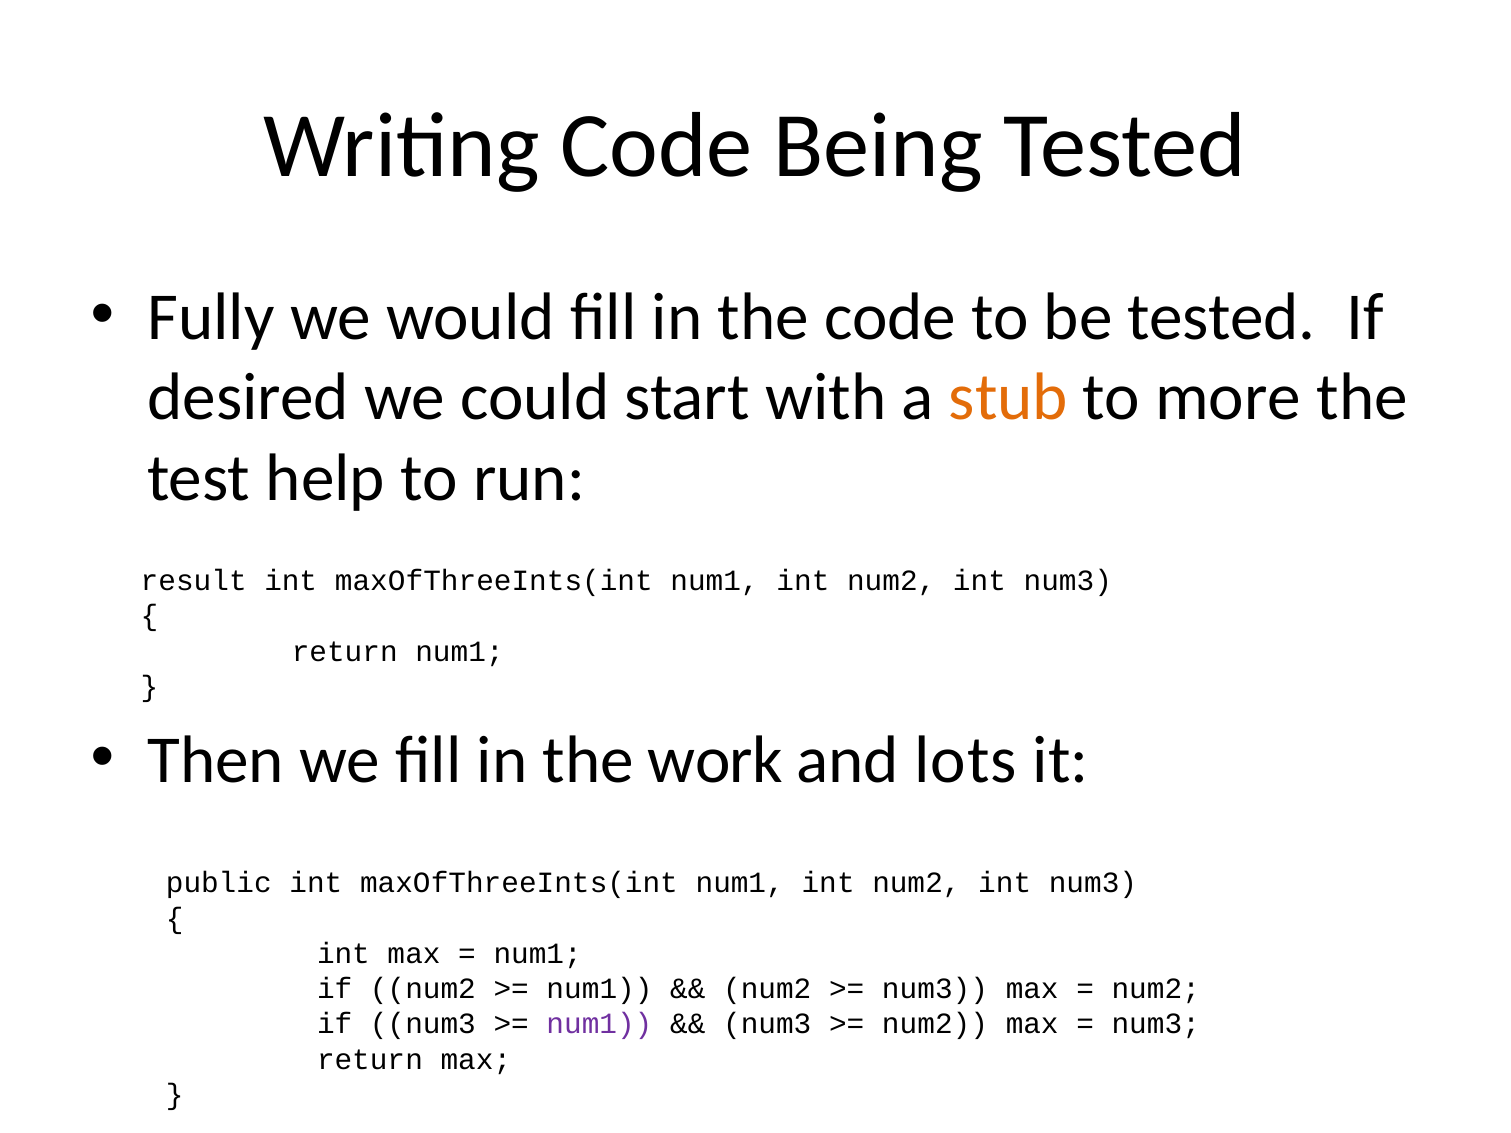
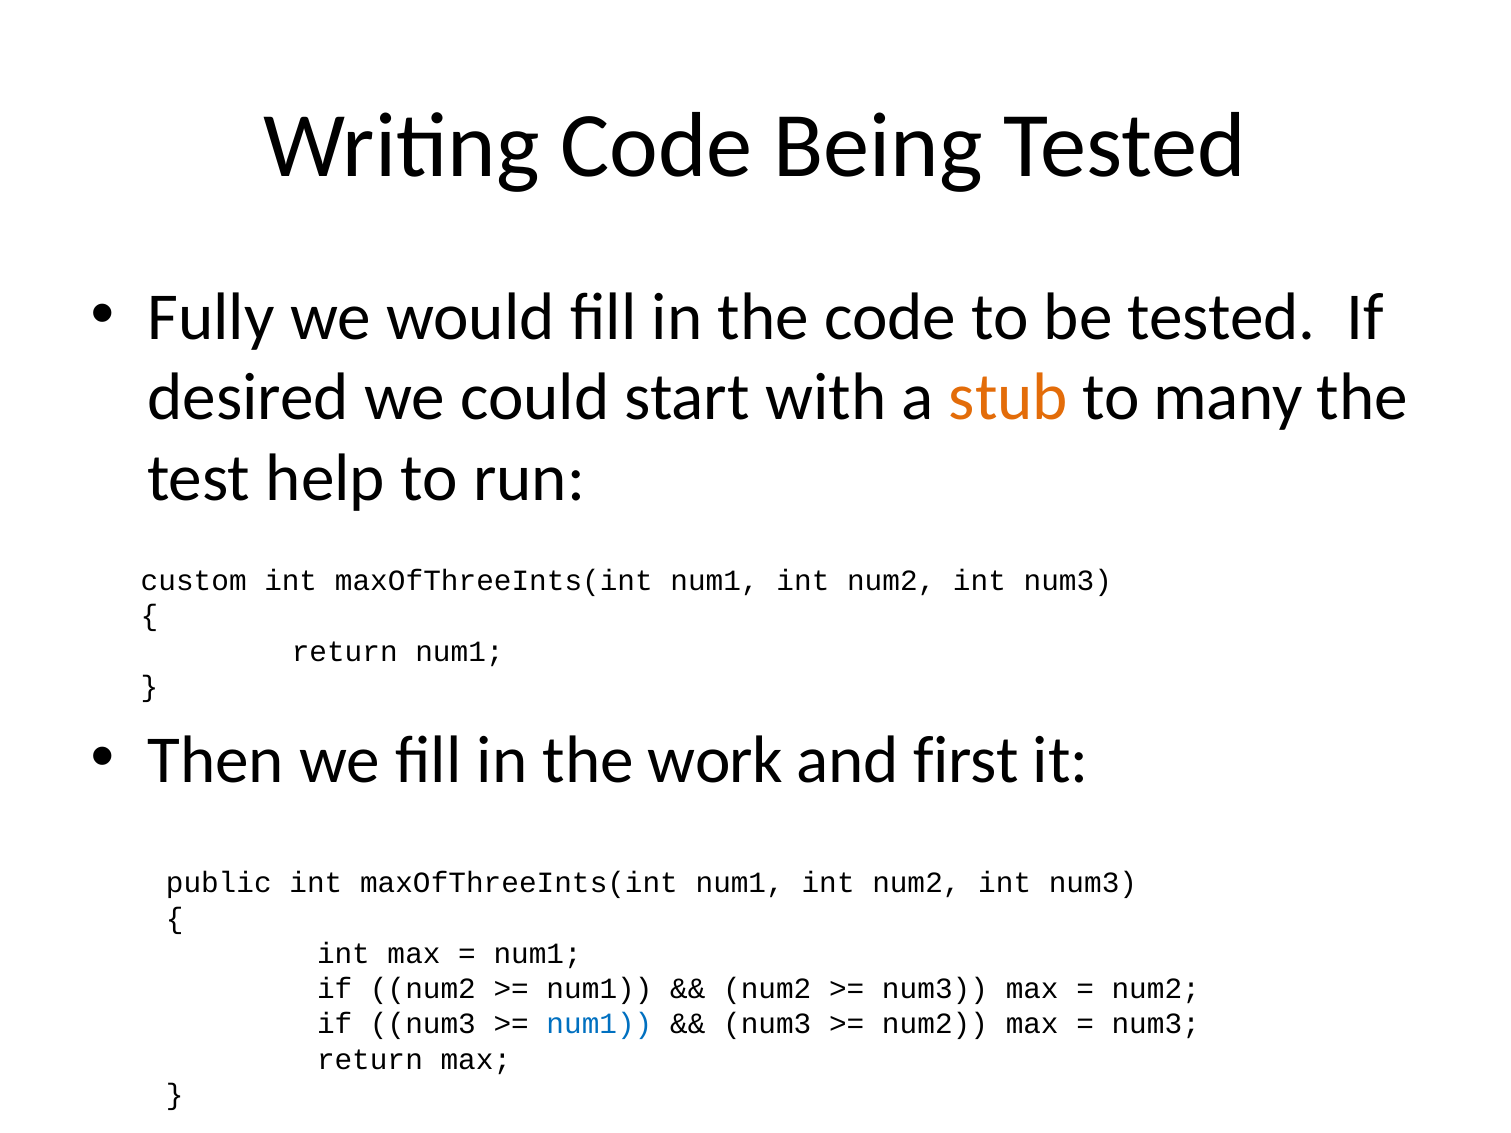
more: more -> many (1229, 398)
result: result -> custom (194, 581)
lots: lots -> first (966, 760)
num1 colour: purple -> blue (599, 1024)
